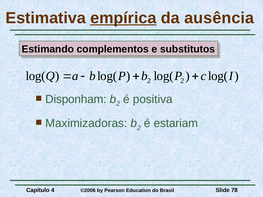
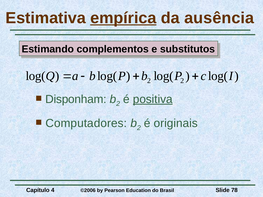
positiva underline: none -> present (153, 99)
Maximizadoras: Maximizadoras -> Computadores (86, 123)
estariam: estariam -> originais (176, 123)
